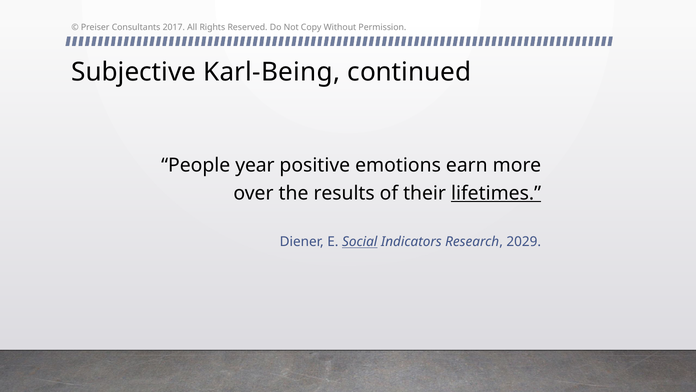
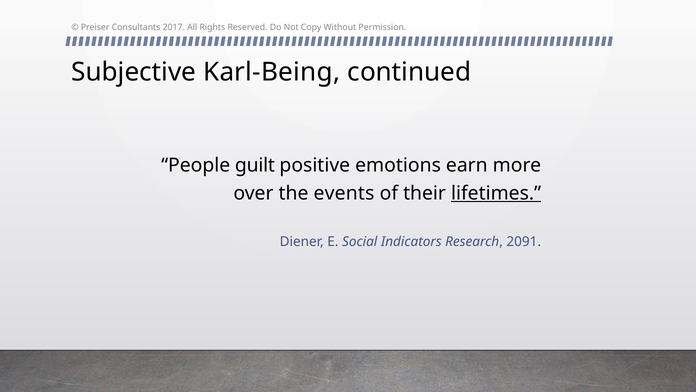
year: year -> guilt (255, 165)
results: results -> events (344, 193)
Social underline: present -> none (360, 242)
2029: 2029 -> 2091 (524, 242)
